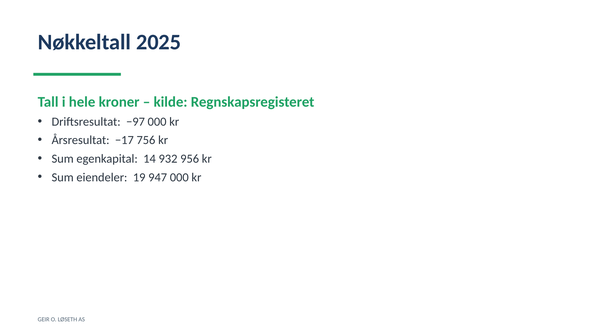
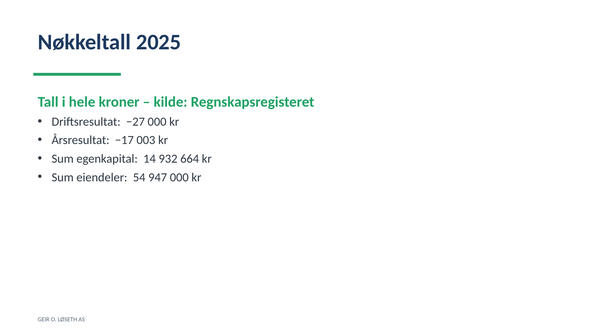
−97: −97 -> −27 (136, 122)
756: 756 -> 003 (146, 140)
956: 956 -> 664 (190, 159)
19: 19 -> 54 (139, 178)
